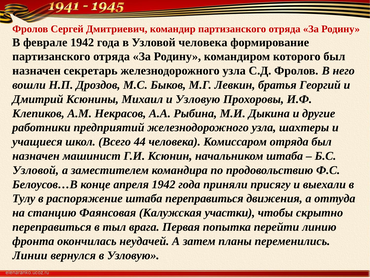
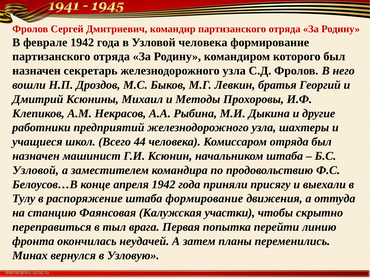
и Узловую: Узловую -> Методы (198, 99)
штаба переправиться: переправиться -> формирование (204, 198)
Линии: Линии -> Минах (30, 255)
